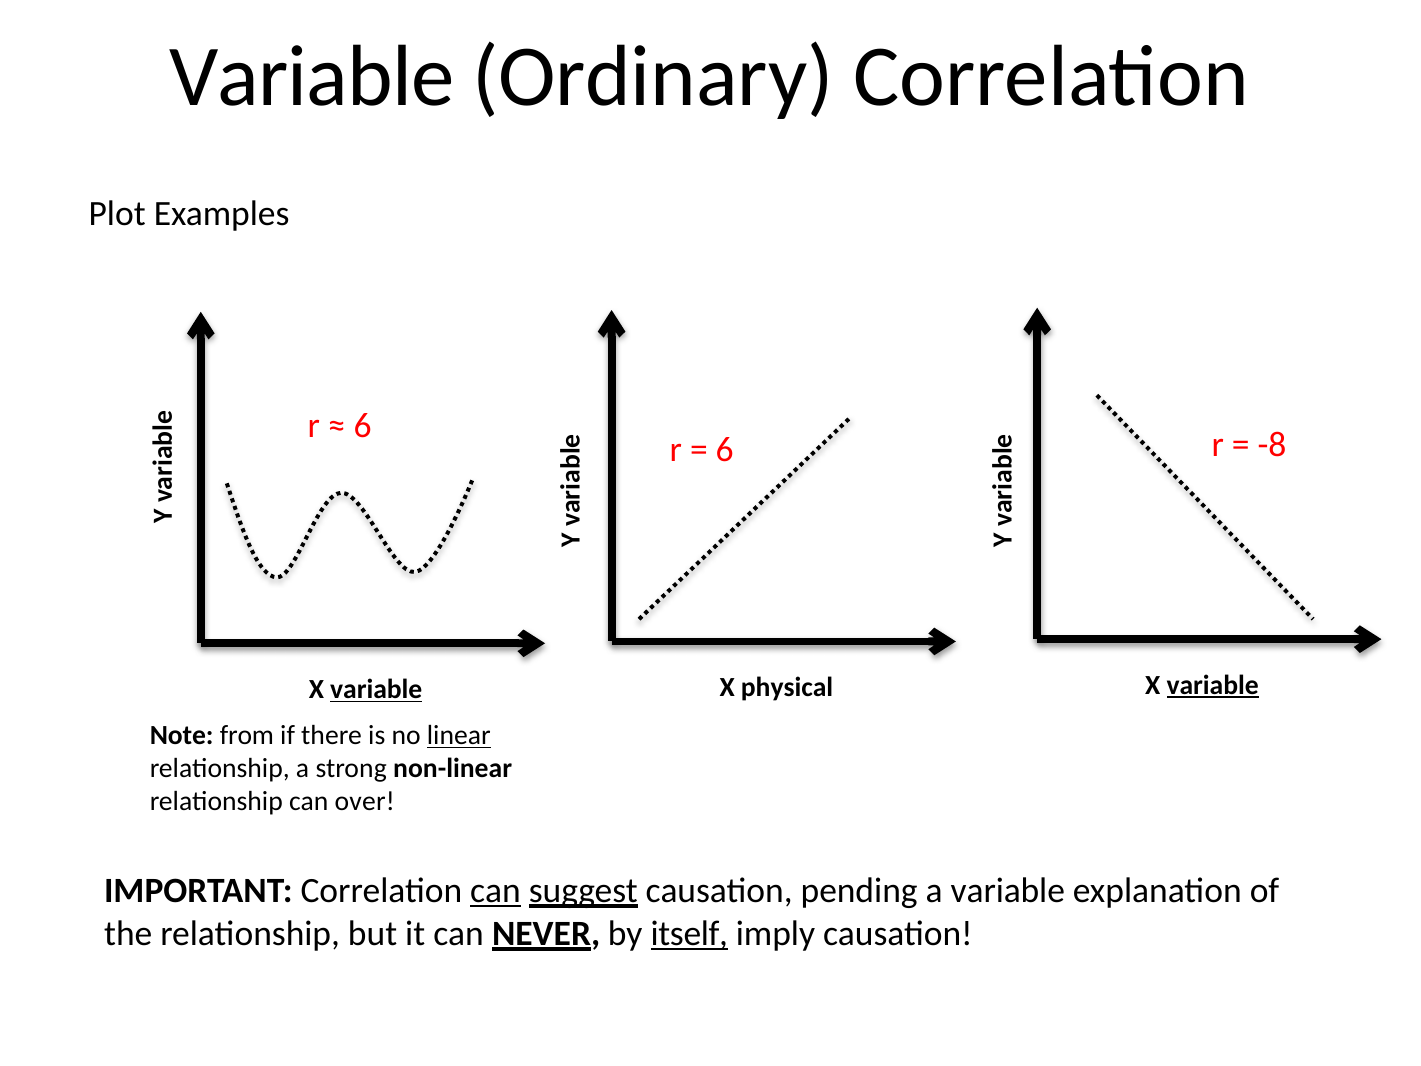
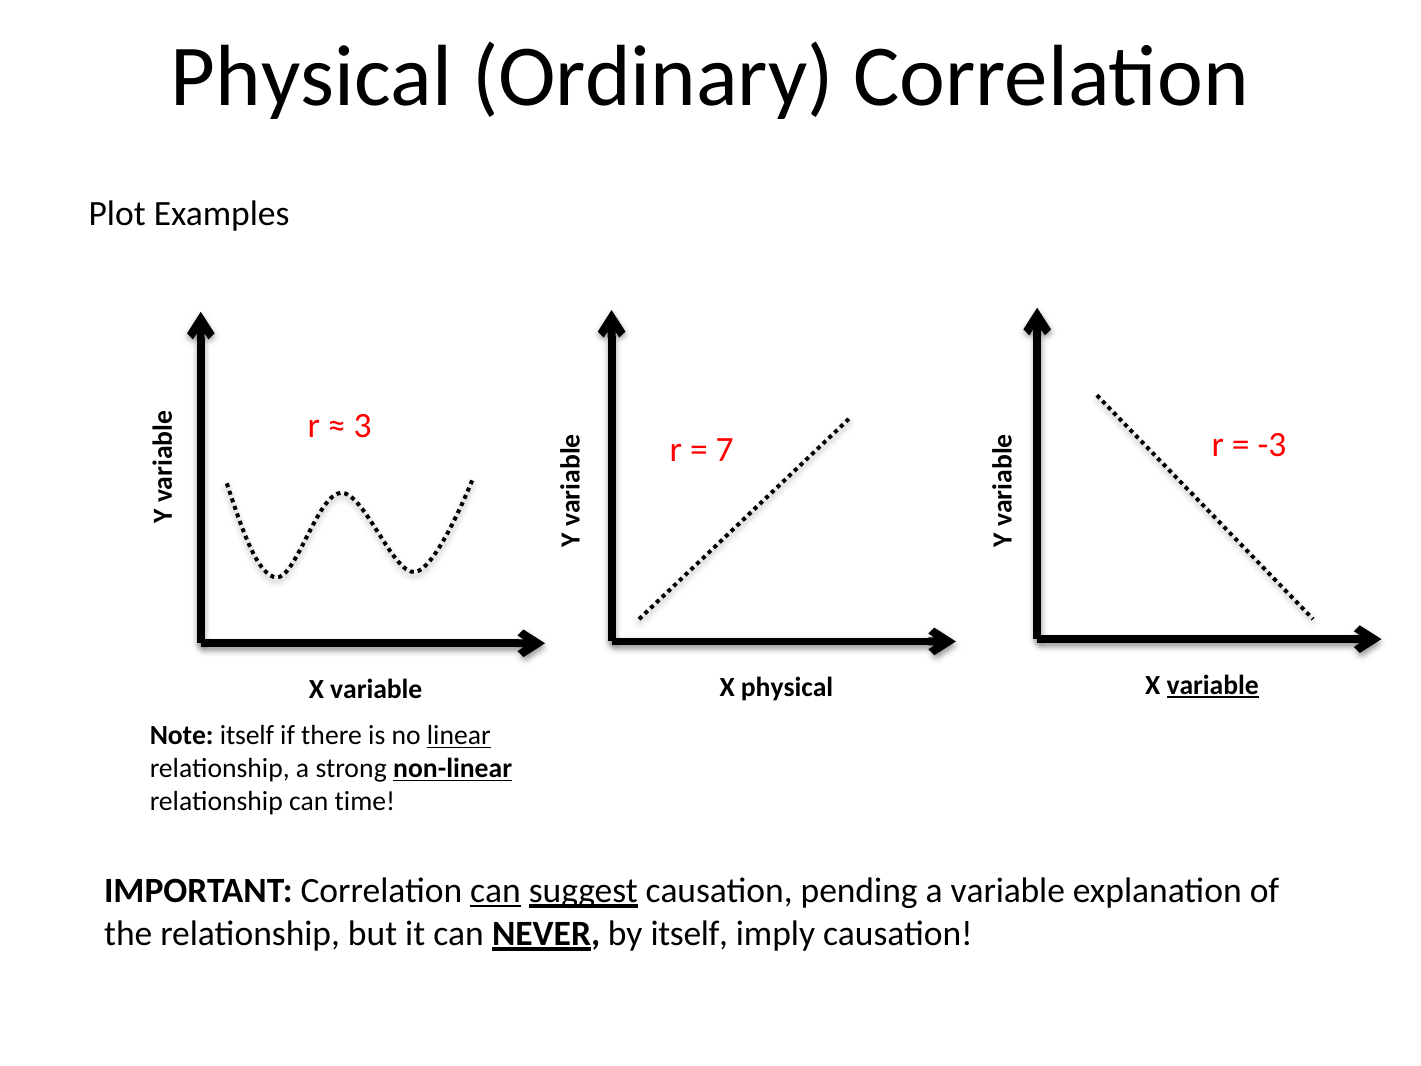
Variable: Variable -> Physical (312, 77)
6: 6 -> 3 (362, 426)
6: 6 -> 7 (725, 450)
-8: -8 -> -3 (1272, 445)
variable underline: present -> none (376, 689)
Note from: from -> itself (247, 735)
non-linear underline: none -> present (453, 769)
over: over -> time (365, 802)
itself underline: present -> none (689, 933)
